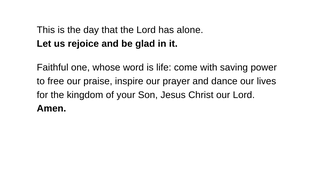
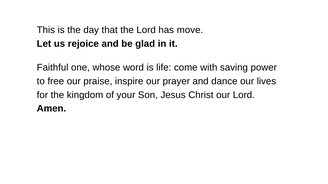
alone: alone -> move (190, 30)
